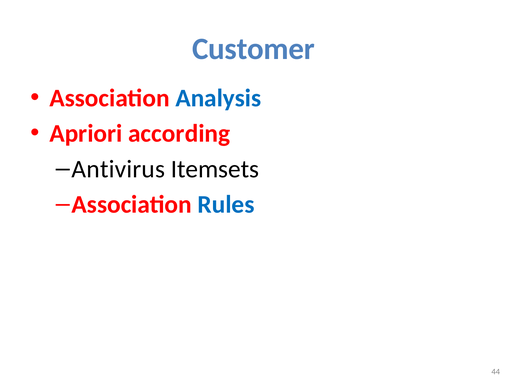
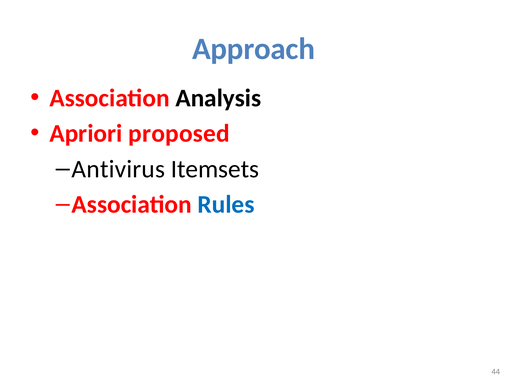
Customer: Customer -> Approach (254, 49)
Analysis colour: blue -> black (218, 98)
according: according -> proposed (179, 134)
